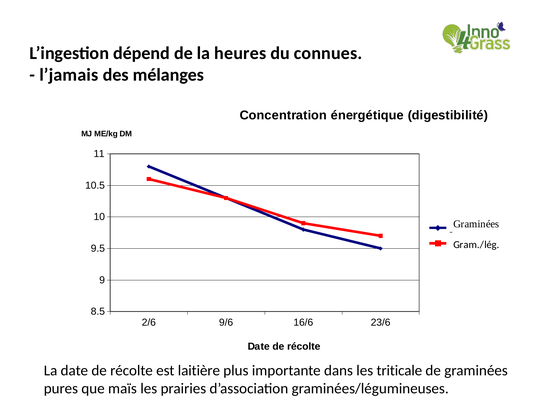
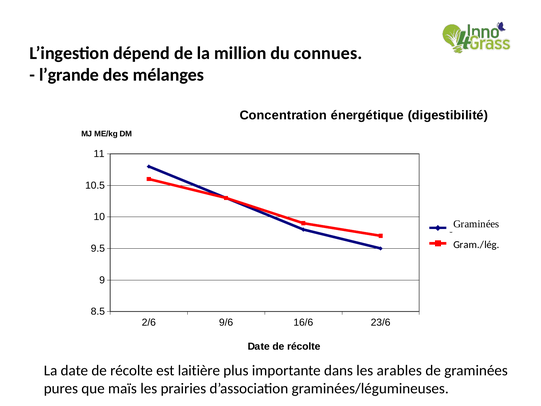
heures: heures -> million (240, 53)
l’jamais: l’jamais -> l’grande (69, 75)
triticale: triticale -> arables (399, 370)
